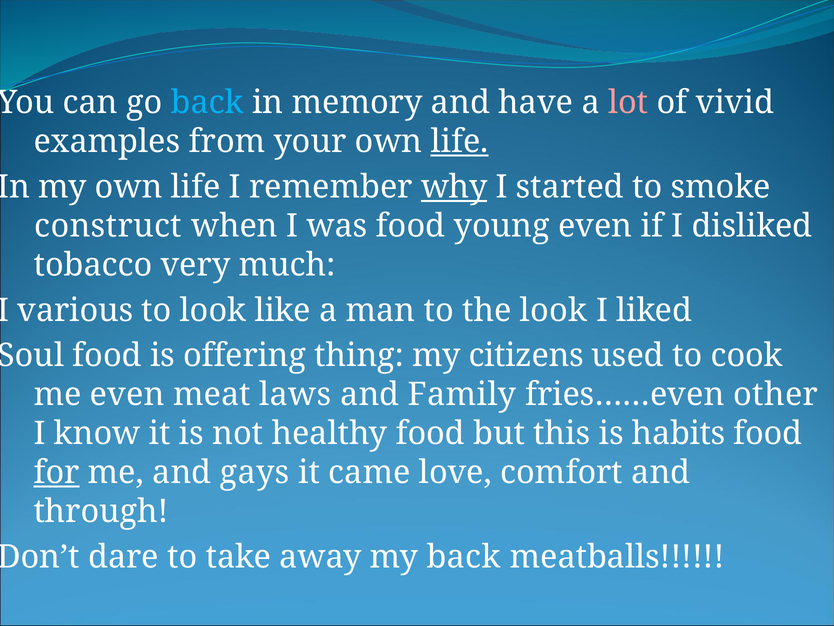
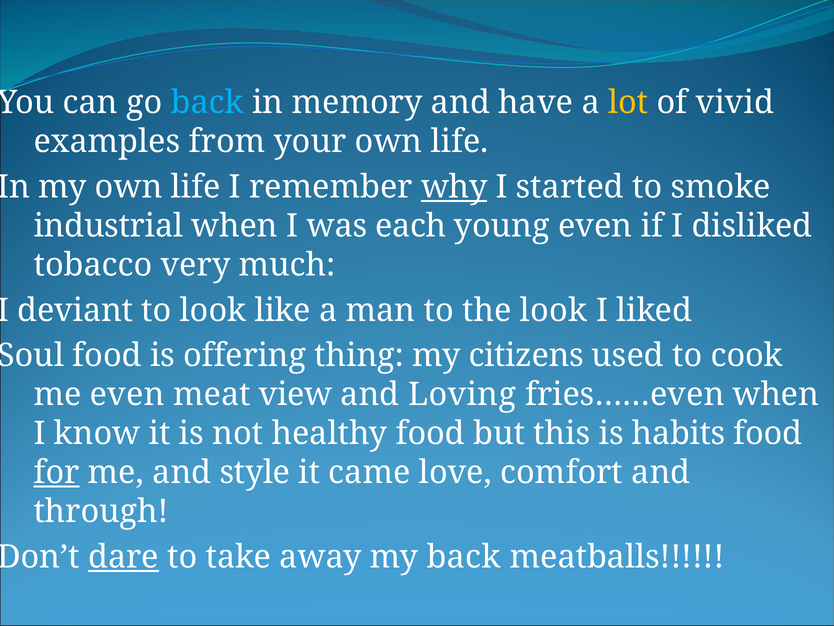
lot colour: pink -> yellow (628, 102)
life underline: present -> none (460, 141)
construct: construct -> industrial (108, 226)
was food: food -> each (411, 226)
various: various -> deviant (75, 310)
laws: laws -> view (296, 394)
Family: Family -> Loving (462, 394)
fries……even other: other -> when (776, 394)
gays: gays -> style (255, 472)
dare underline: none -> present (123, 557)
